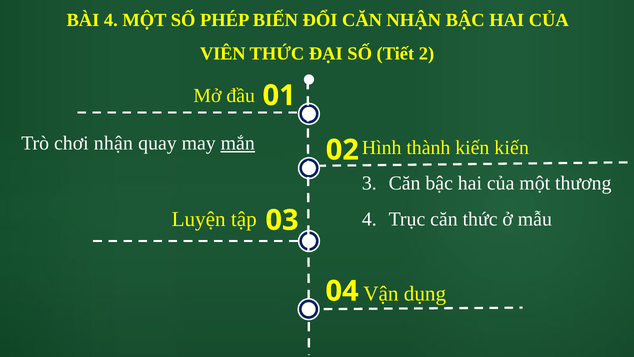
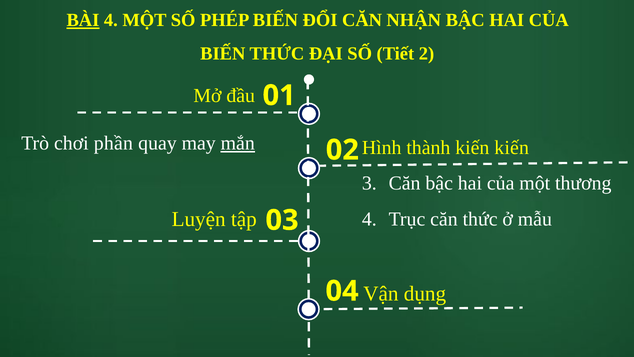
BÀI underline: none -> present (83, 20)
VIÊN: VIÊN -> BIẾN (223, 54)
chơi nhận: nhận -> phần (113, 143)
